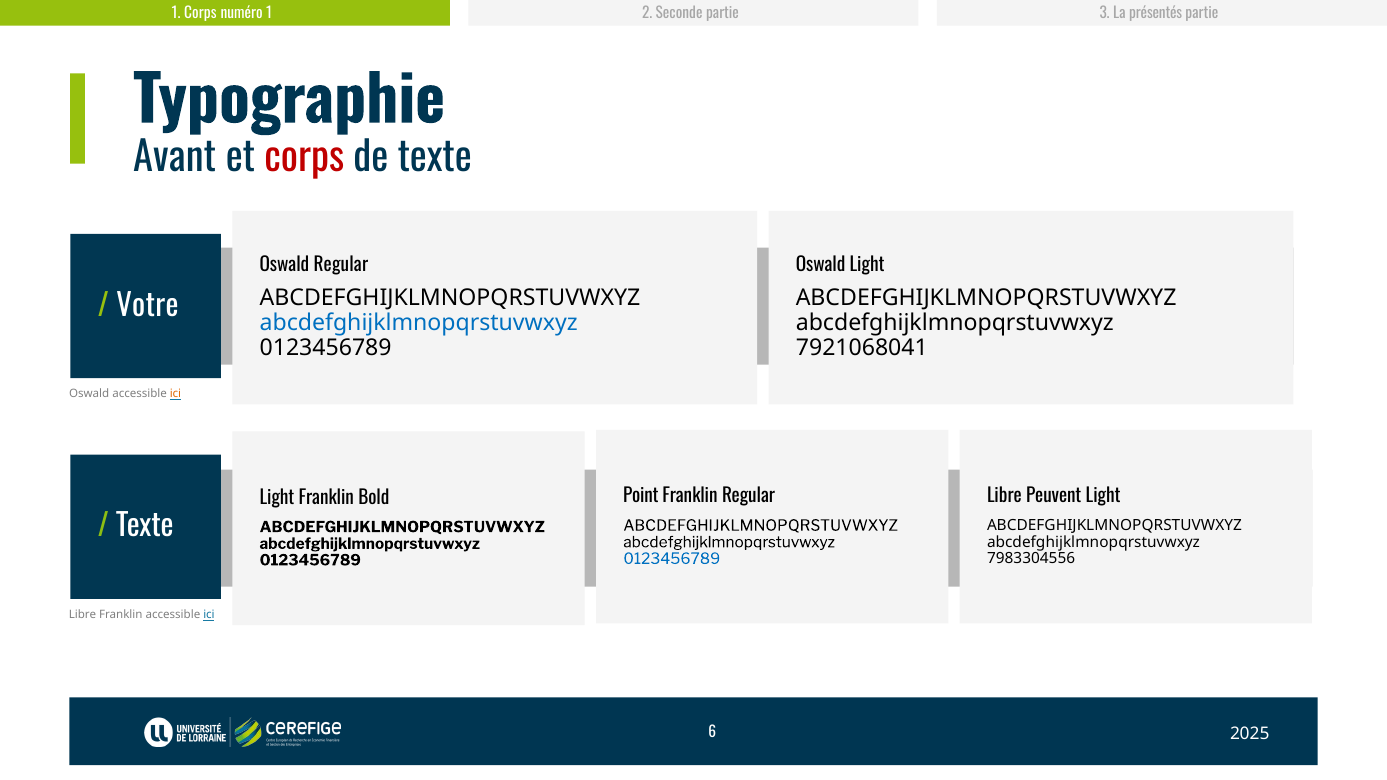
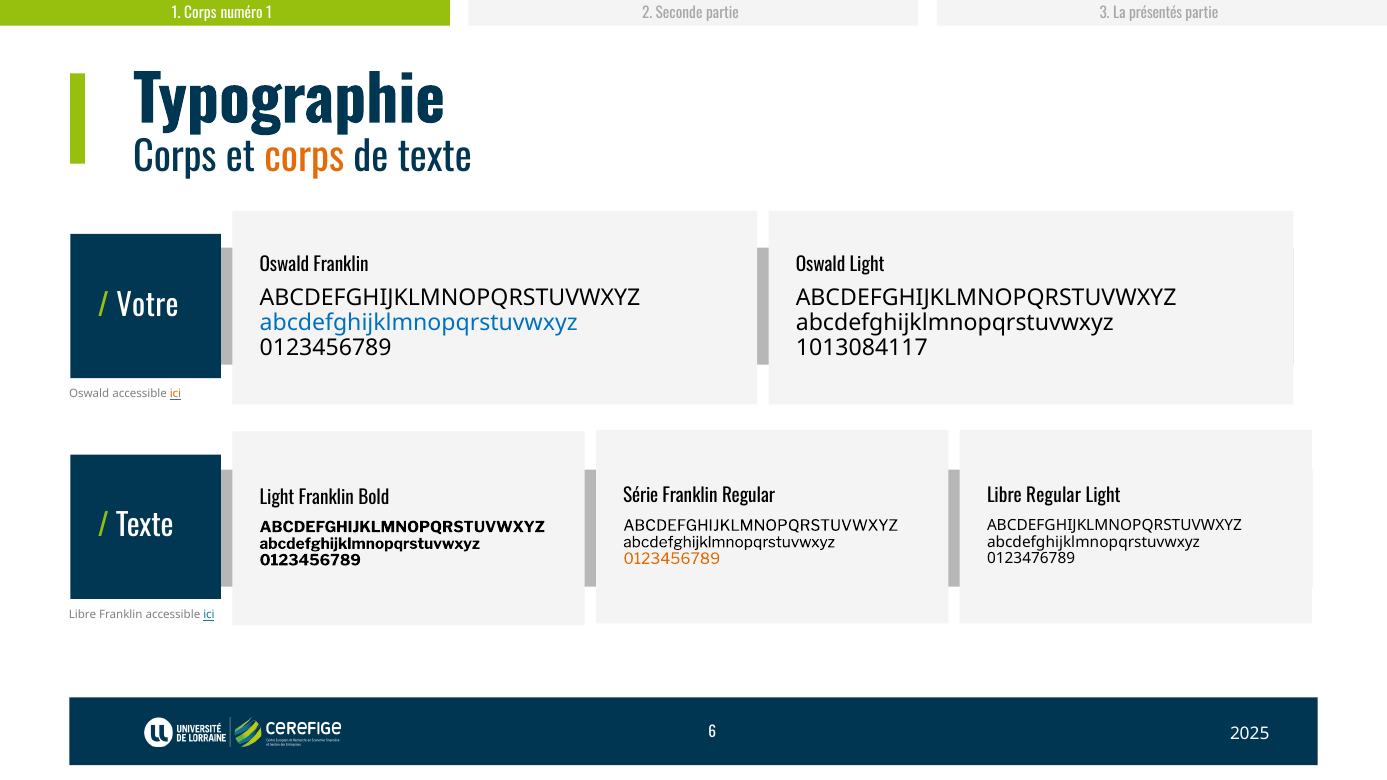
Avant: Avant -> Corps (175, 158)
corps colour: red -> orange (304, 158)
Oswald Regular: Regular -> Franklin (341, 265)
7921068041: 7921068041 -> 1013084117 (862, 348)
Point: Point -> Série (641, 497)
Libre Peuvent: Peuvent -> Regular (1054, 497)
0123456789 colour: blue -> orange (672, 559)
7983304556: 7983304556 -> 0123476789 (1031, 559)
